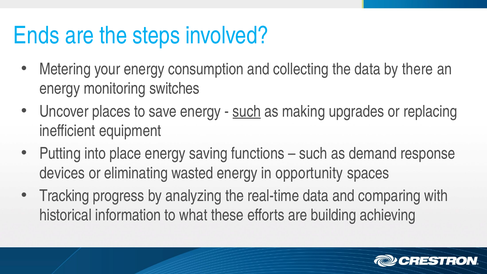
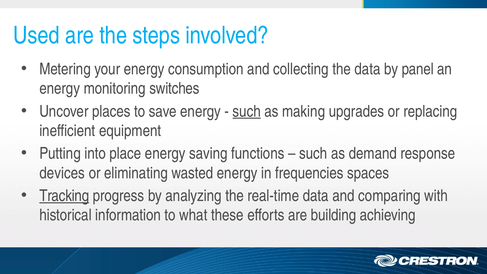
Ends: Ends -> Used (36, 35)
there: there -> panel (418, 69)
opportunity: opportunity -> frequencies (309, 173)
Tracking underline: none -> present (64, 196)
